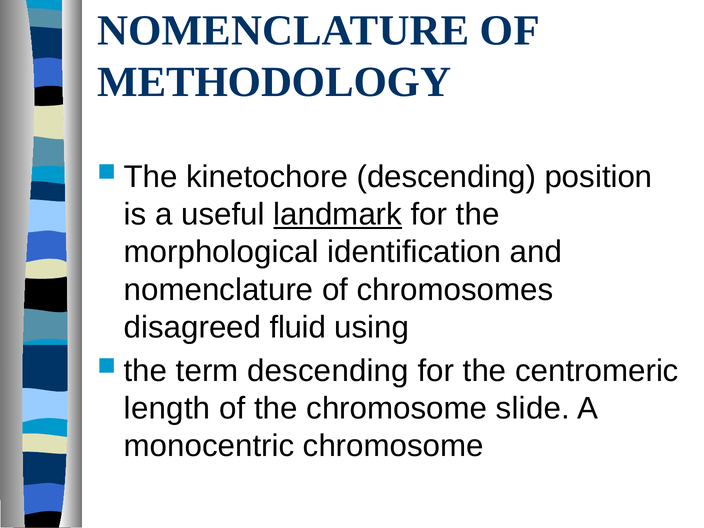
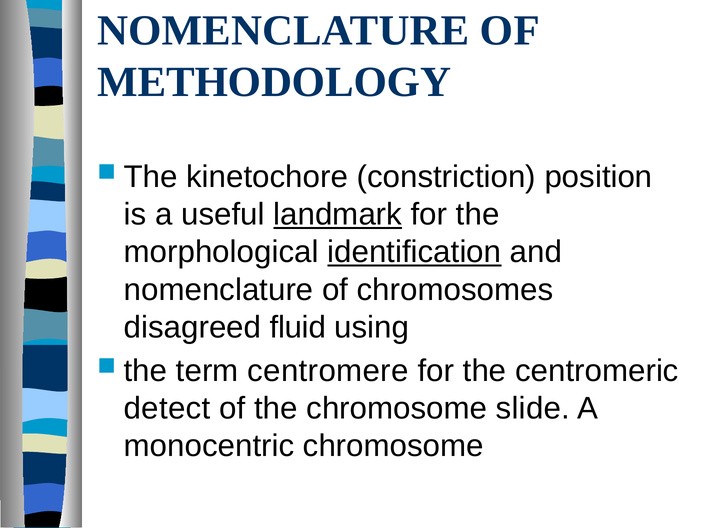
kinetochore descending: descending -> constriction (446, 177)
identification underline: none -> present (414, 252)
term descending: descending -> centromere (328, 371)
length: length -> detect (167, 409)
